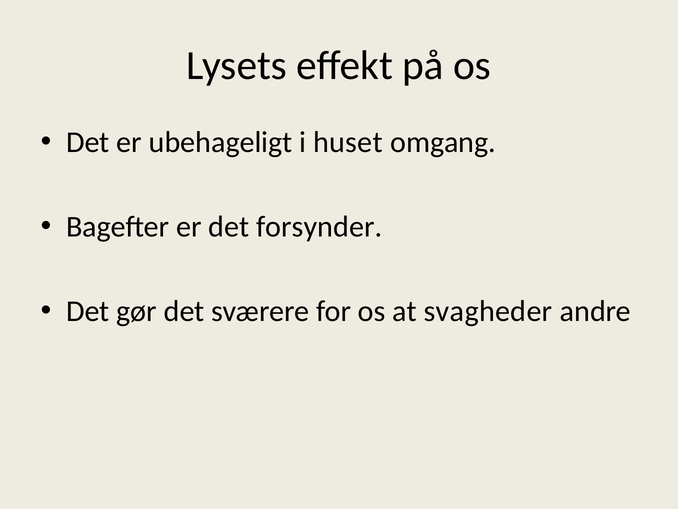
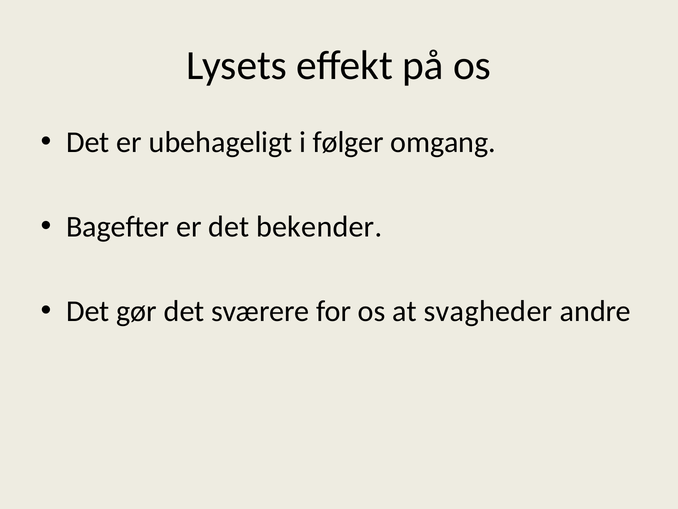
huset: huset -> følger (348, 142)
forsynder: forsynder -> bekender (319, 227)
